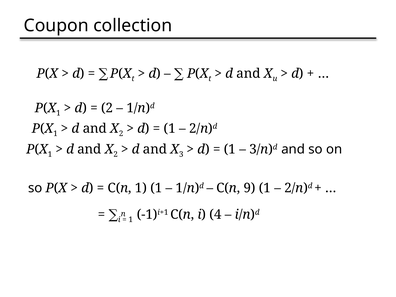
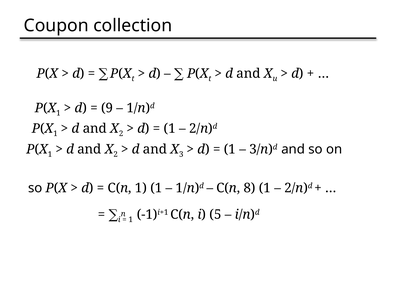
2: 2 -> 9 (107, 108)
9: 9 -> 8 (250, 188)
4: 4 -> 5 (215, 214)
